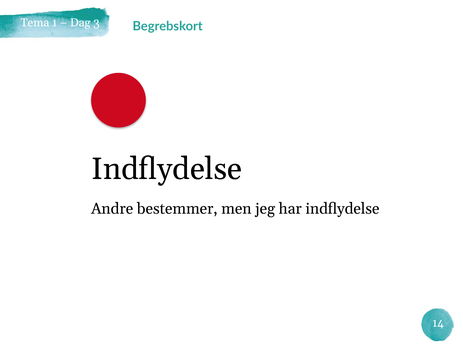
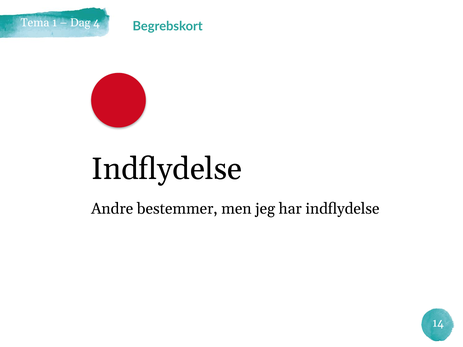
3: 3 -> 4 (96, 23)
